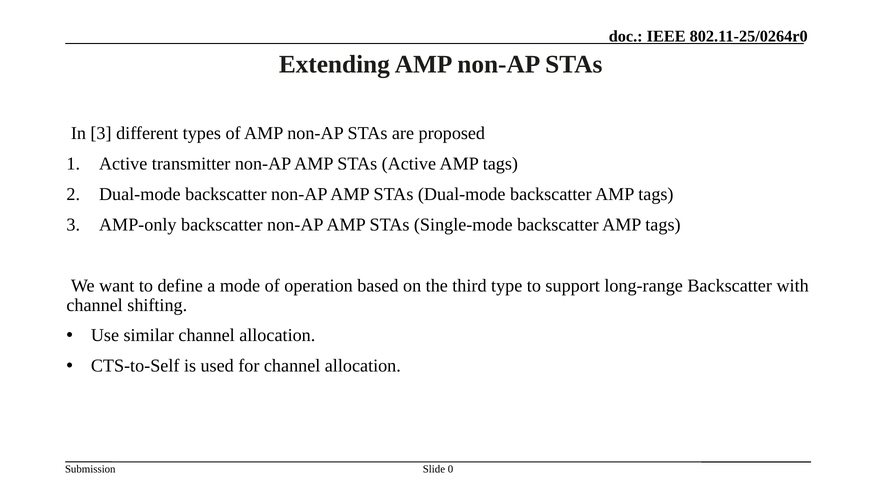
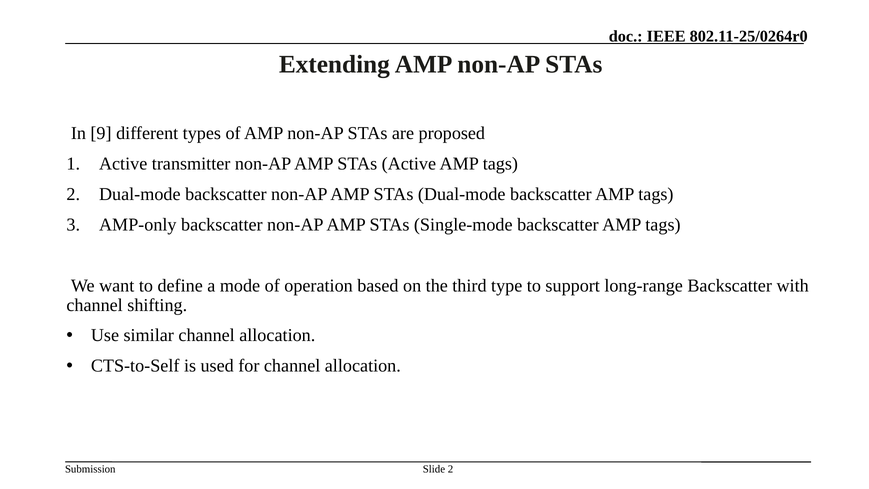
In 3: 3 -> 9 (101, 133)
Slide 0: 0 -> 2 (451, 469)
